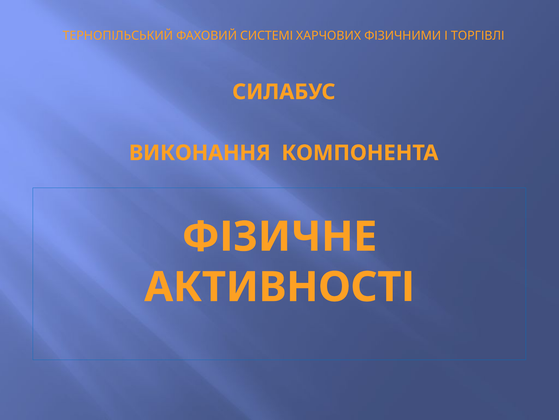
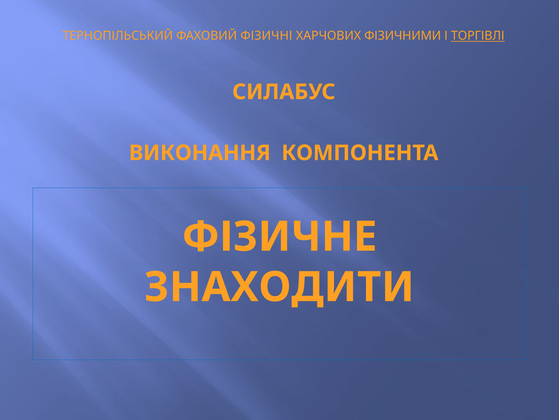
СИСТЕМІ: СИСТЕМІ -> ФІЗИЧНІ (266, 36)
ТОРГІВЛІ underline: none -> present (478, 36)
АКТИВНОСТІ: АКТИВНОСТІ -> ЗНАХОДИТИ (279, 287)
